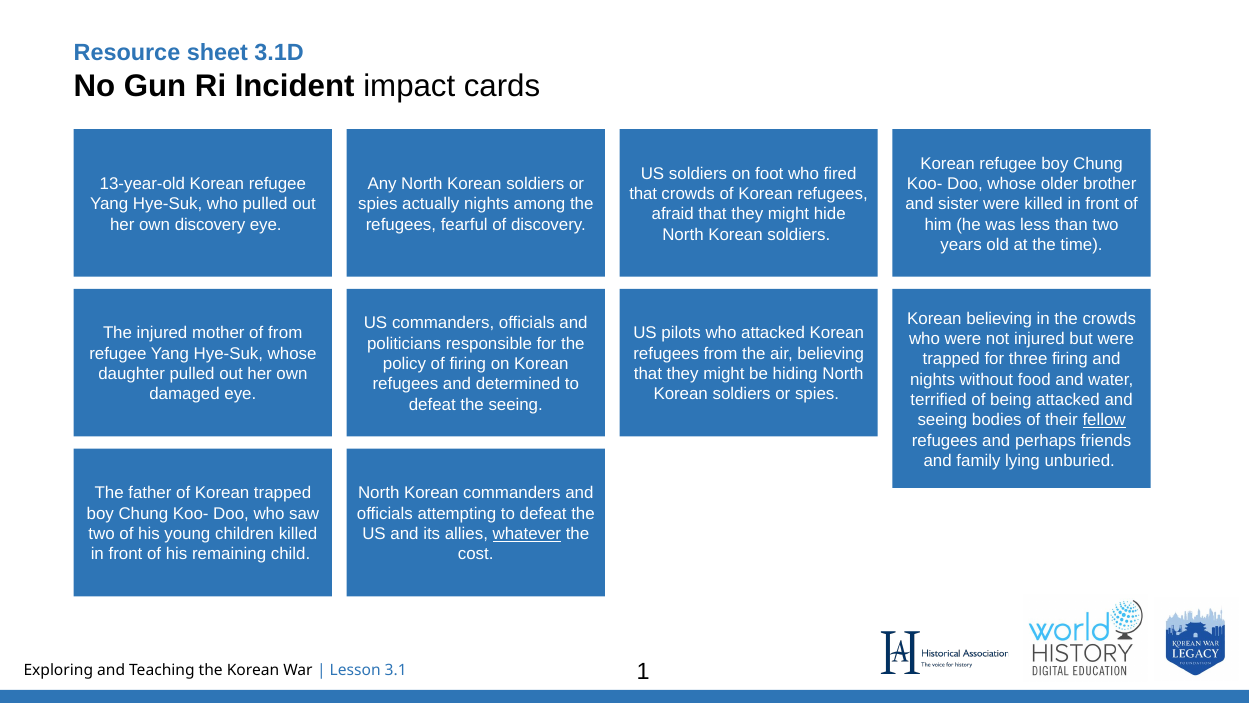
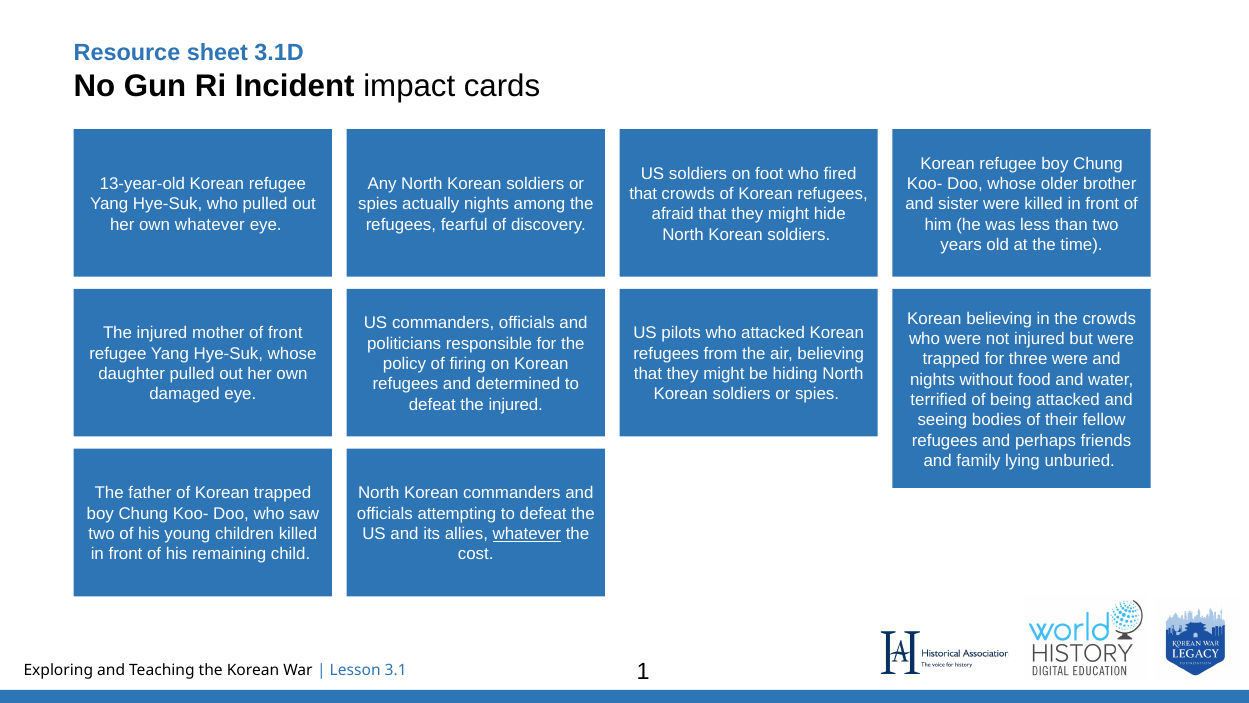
own discovery: discovery -> whatever (210, 224)
of from: from -> front (285, 333)
three firing: firing -> were (1070, 359)
defeat the seeing: seeing -> injured (516, 404)
fellow underline: present -> none (1104, 420)
